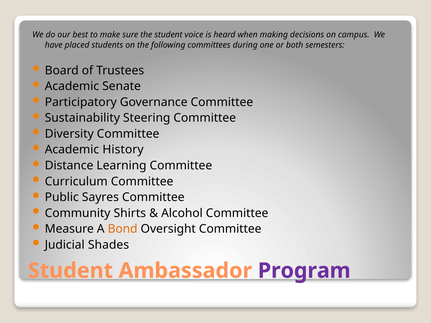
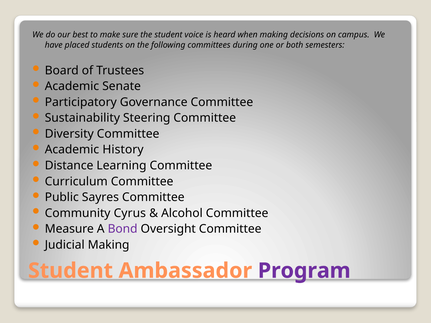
Shirts: Shirts -> Cyrus (130, 213)
Bond colour: orange -> purple (123, 229)
Judicial Shades: Shades -> Making (109, 245)
